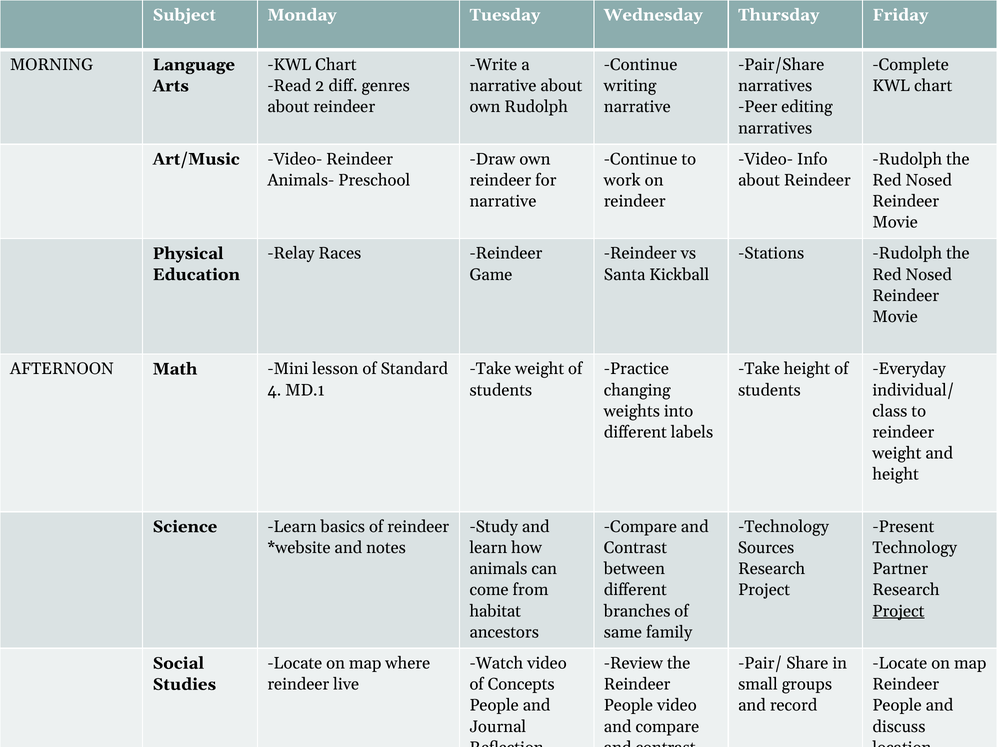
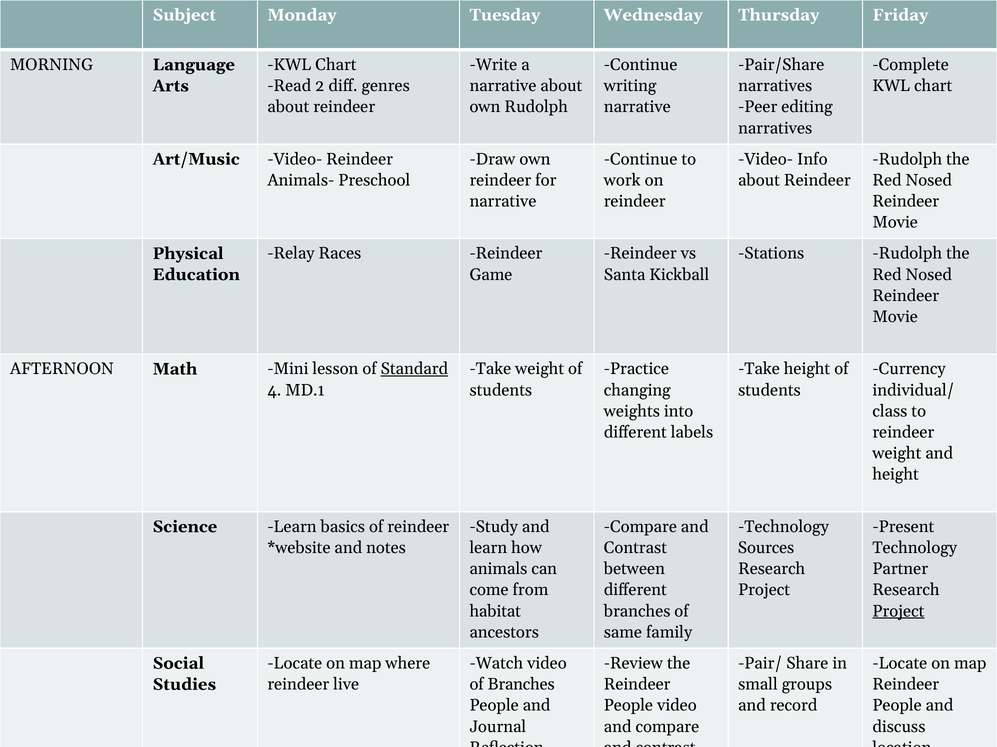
Standard underline: none -> present (414, 369)
Everyday: Everyday -> Currency (909, 369)
of Concepts: Concepts -> Branches (521, 685)
